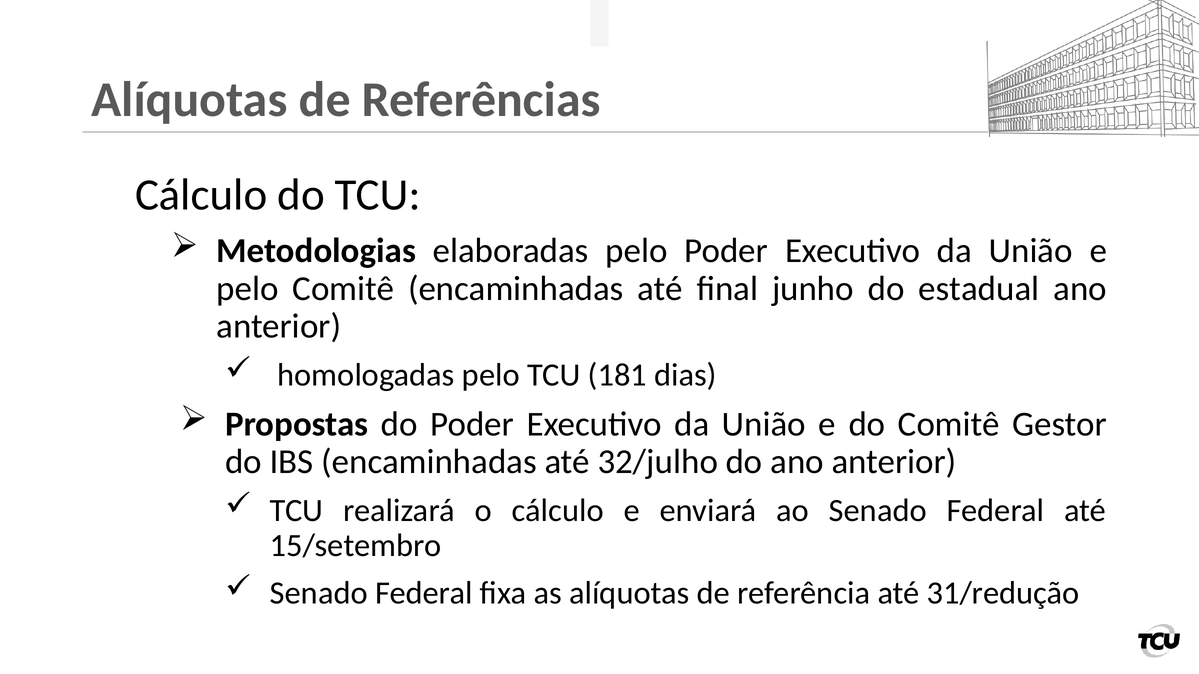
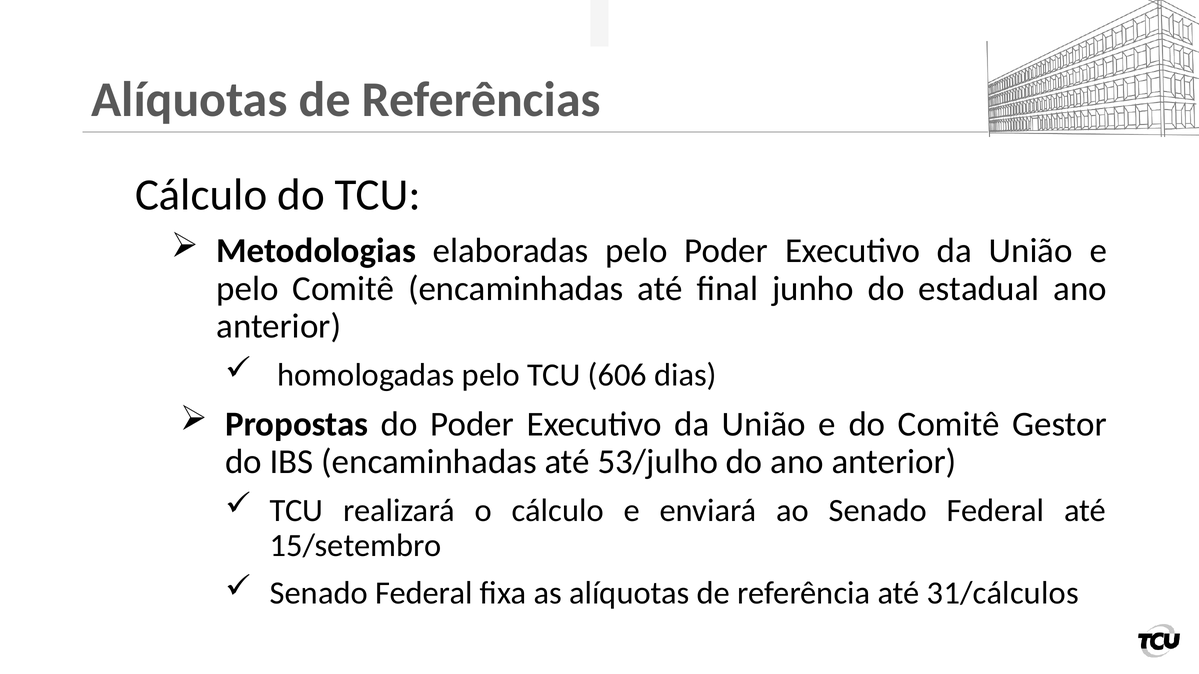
181: 181 -> 606 (617, 375)
32/julho: 32/julho -> 53/julho (658, 462)
31/redução: 31/redução -> 31/cálculos (1003, 594)
